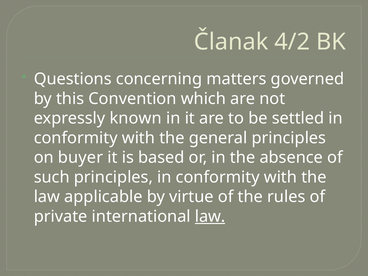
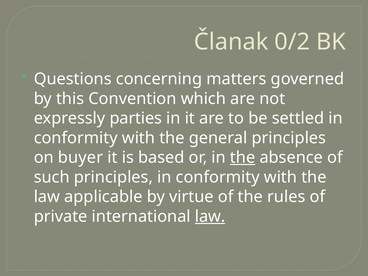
4/2: 4/2 -> 0/2 (292, 42)
known: known -> parties (136, 118)
the underline: none -> present (243, 158)
